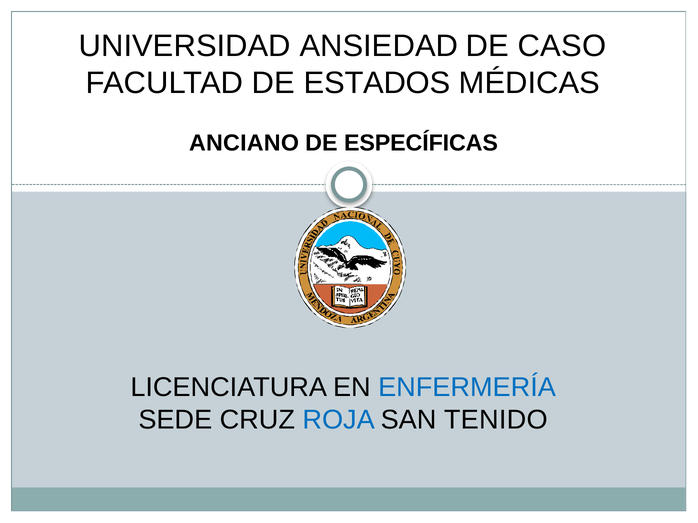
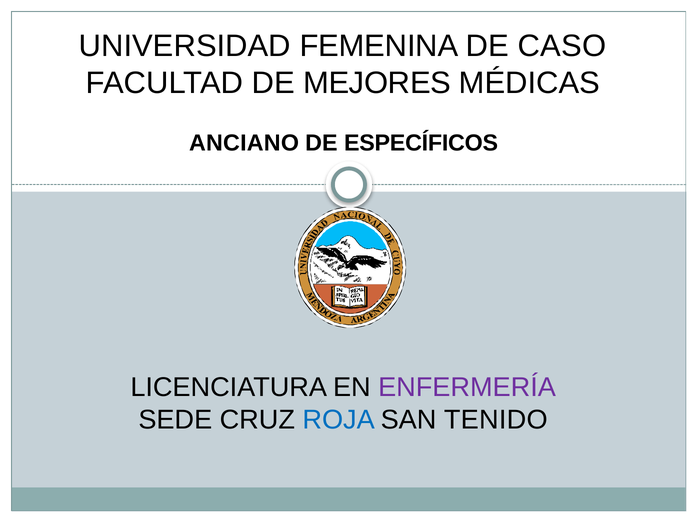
ANSIEDAD: ANSIEDAD -> FEMENINA (379, 46)
ESTADOS: ESTADOS -> MEJORES (377, 83)
ESPECÍFICAS: ESPECÍFICAS -> ESPECÍFICOS (421, 143)
ENFERMERÍA colour: blue -> purple (467, 388)
